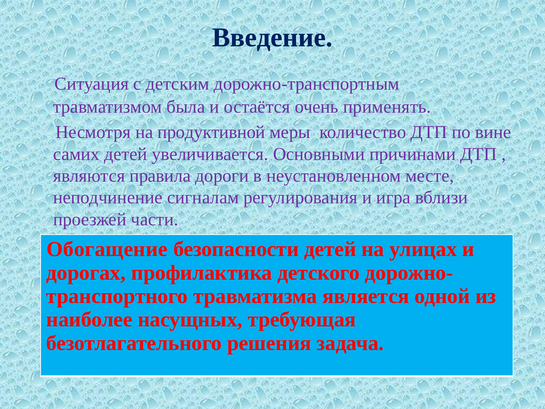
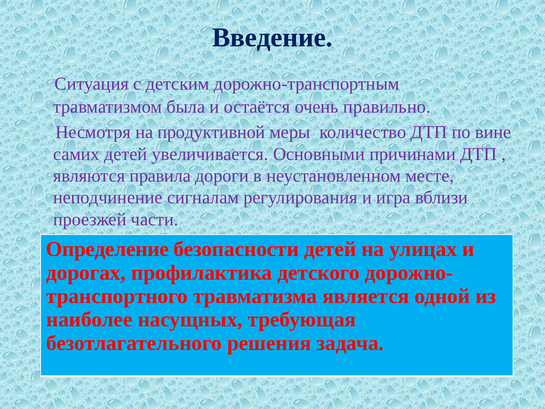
применять: применять -> правильно (387, 107)
Обогащение: Обогащение -> Определение (107, 249)
